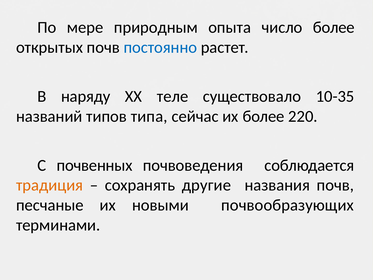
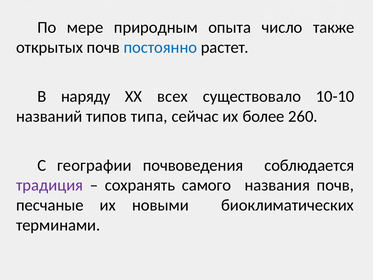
число более: более -> также (334, 27)
теле: теле -> всех (172, 96)
10-35: 10-35 -> 10-10 (335, 96)
220: 220 -> 260 (303, 116)
почвенных: почвенных -> географии (94, 165)
традиция colour: orange -> purple (50, 185)
другие: другие -> самого (206, 185)
почвообразующих: почвообразующих -> биоклиматических (288, 205)
